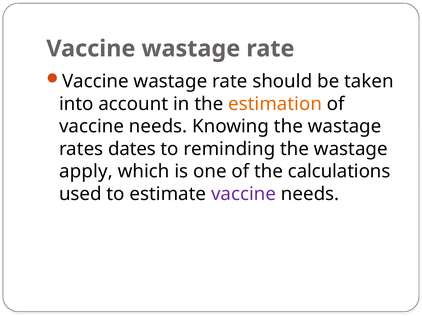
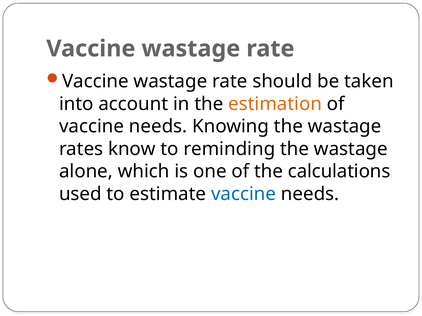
dates: dates -> know (132, 149)
apply: apply -> alone (86, 172)
vaccine colour: purple -> blue (244, 194)
